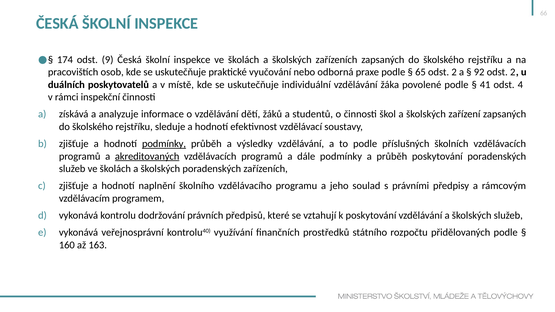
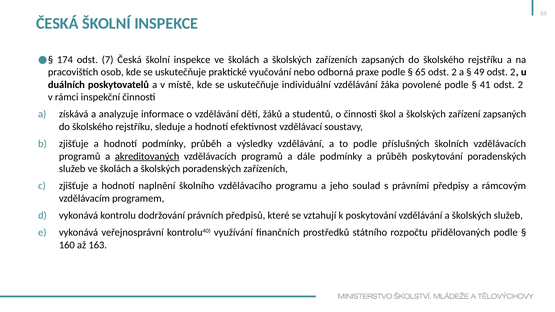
9: 9 -> 7 (108, 60)
92: 92 -> 49 (479, 72)
41 odst 4: 4 -> 2 (520, 85)
podmínky underline: present -> none (164, 144)
